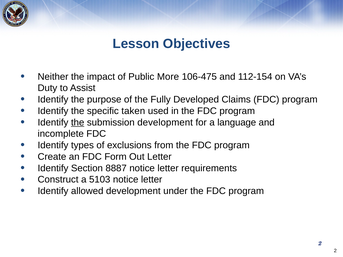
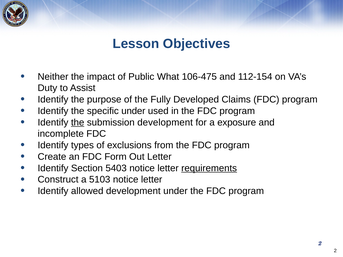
More: More -> What (168, 77)
specific taken: taken -> under (133, 111)
language: language -> exposure (237, 122)
8887: 8887 -> 5403 (116, 168)
requirements underline: none -> present (209, 168)
